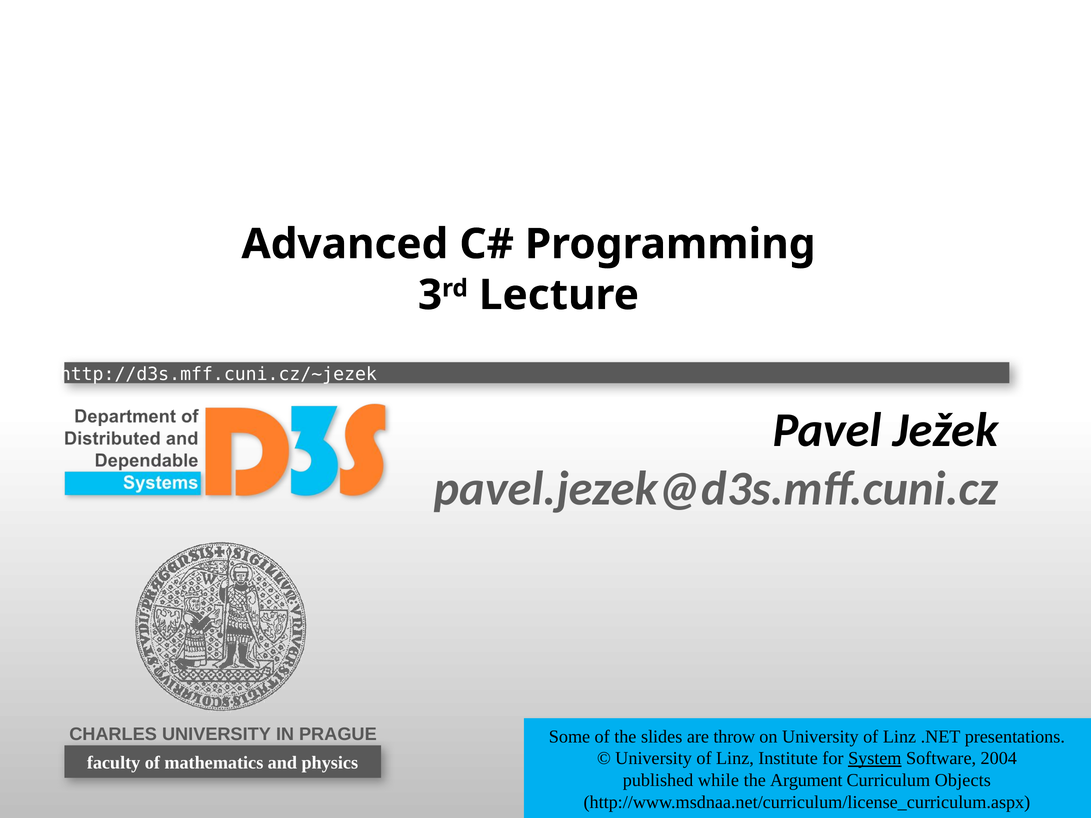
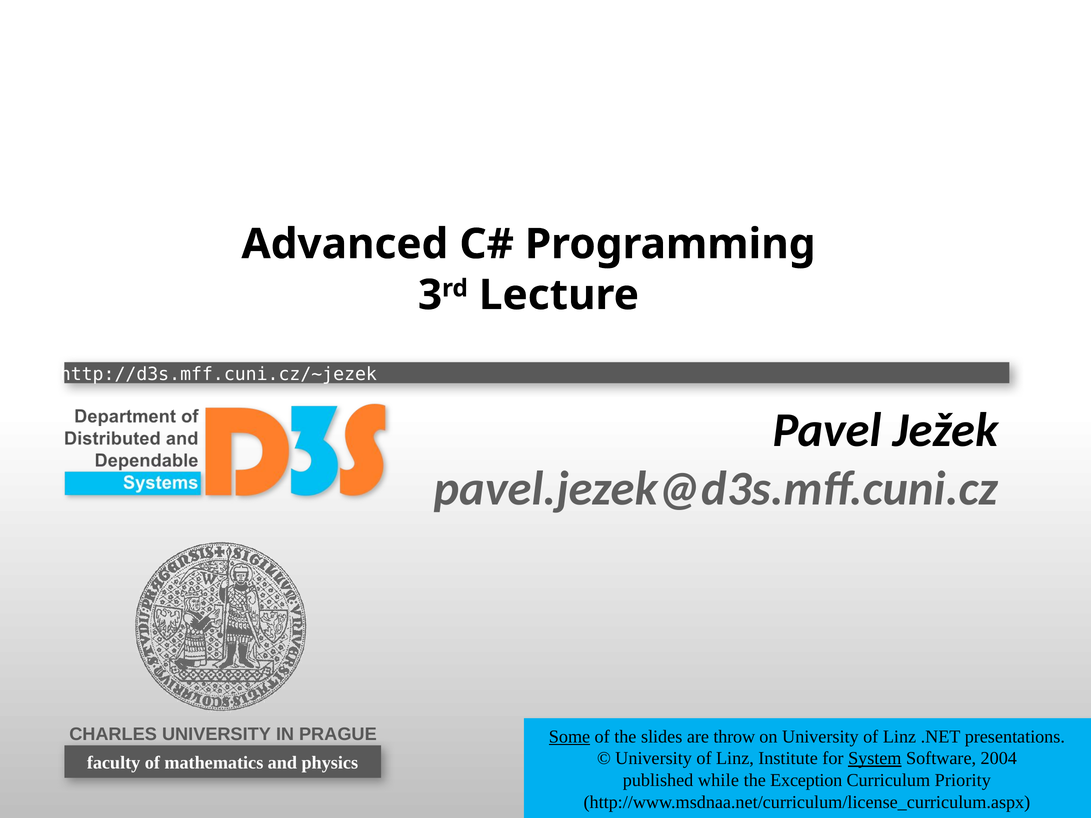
Some underline: none -> present (570, 737)
Argument: Argument -> Exception (806, 780)
Objects: Objects -> Priority (963, 780)
